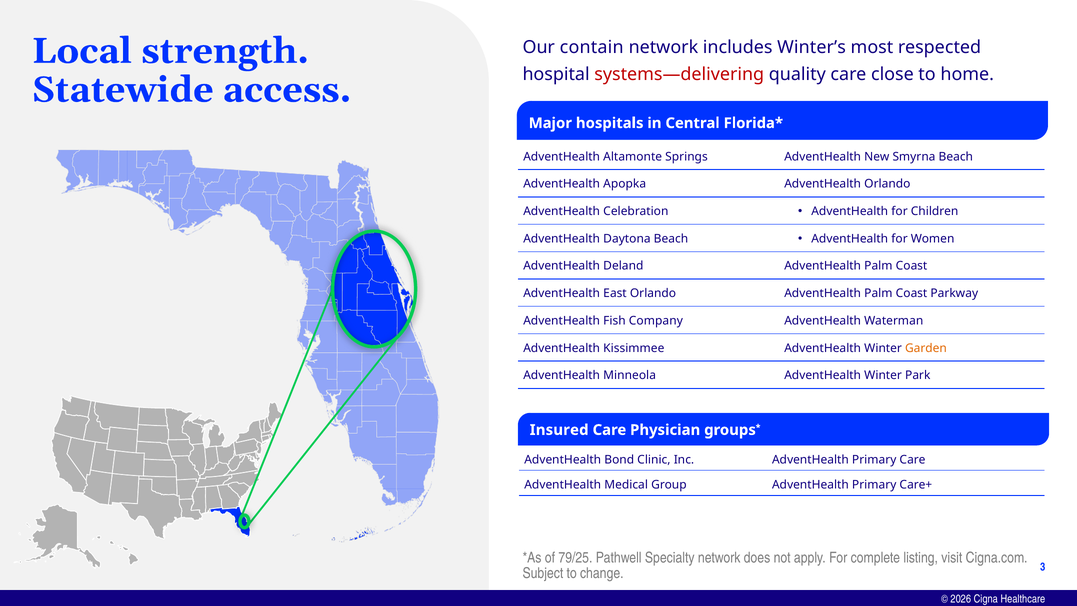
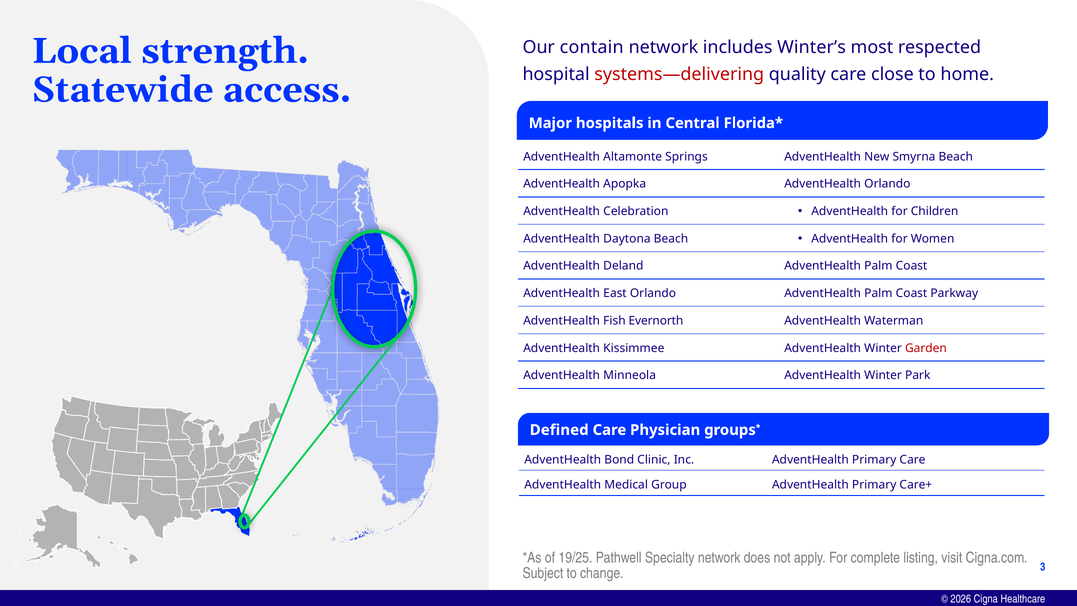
Company: Company -> Evernorth (656, 321)
Garden colour: orange -> red (926, 348)
Insured: Insured -> Defined (559, 430)
79/25: 79/25 -> 19/25 (575, 558)
